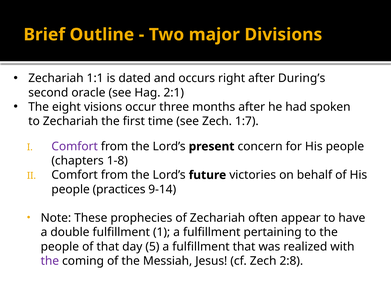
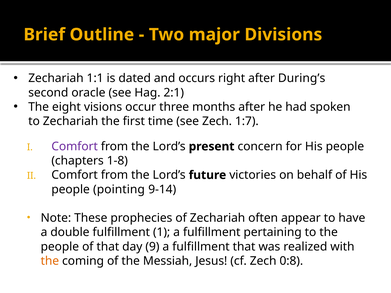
practices: practices -> pointing (119, 190)
5: 5 -> 9 (152, 247)
the colour: purple -> orange (50, 261)
2:8: 2:8 -> 0:8 (291, 261)
